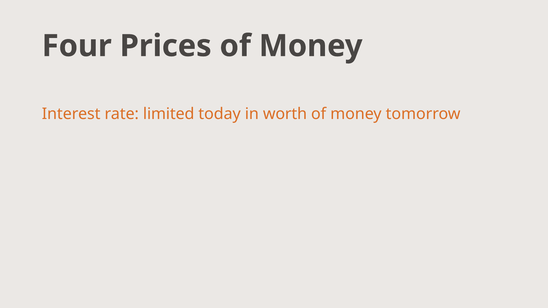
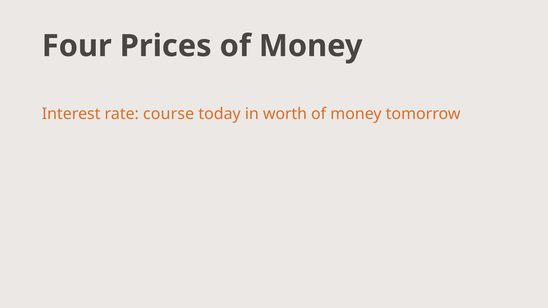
limited: limited -> course (169, 114)
